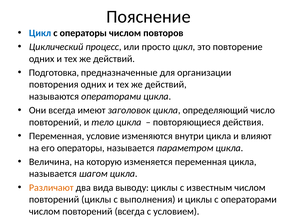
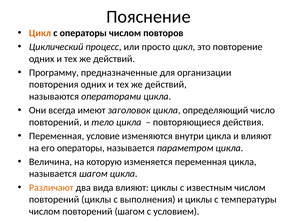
Цикл colour: blue -> orange (40, 33)
Подготовка: Подготовка -> Программу (54, 73)
вида выводу: выводу -> влияют (132, 187)
с операторами: операторами -> температуры (249, 199)
повторений всегда: всегда -> шагом (130, 211)
